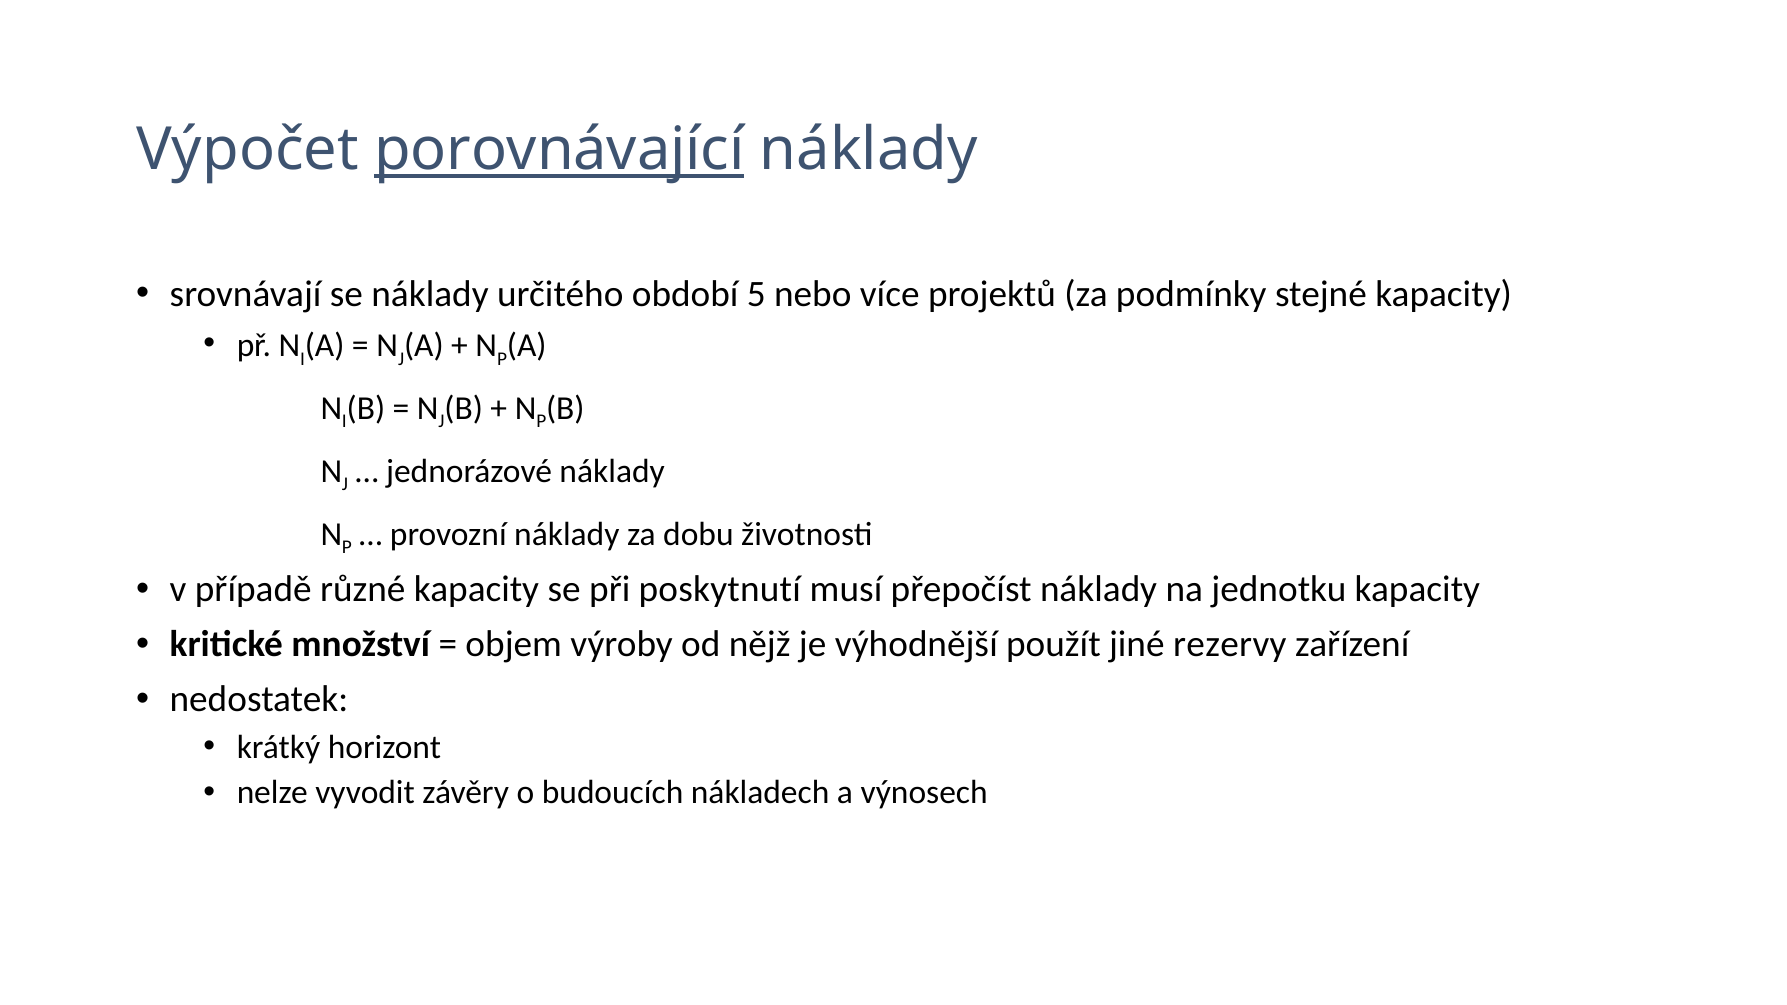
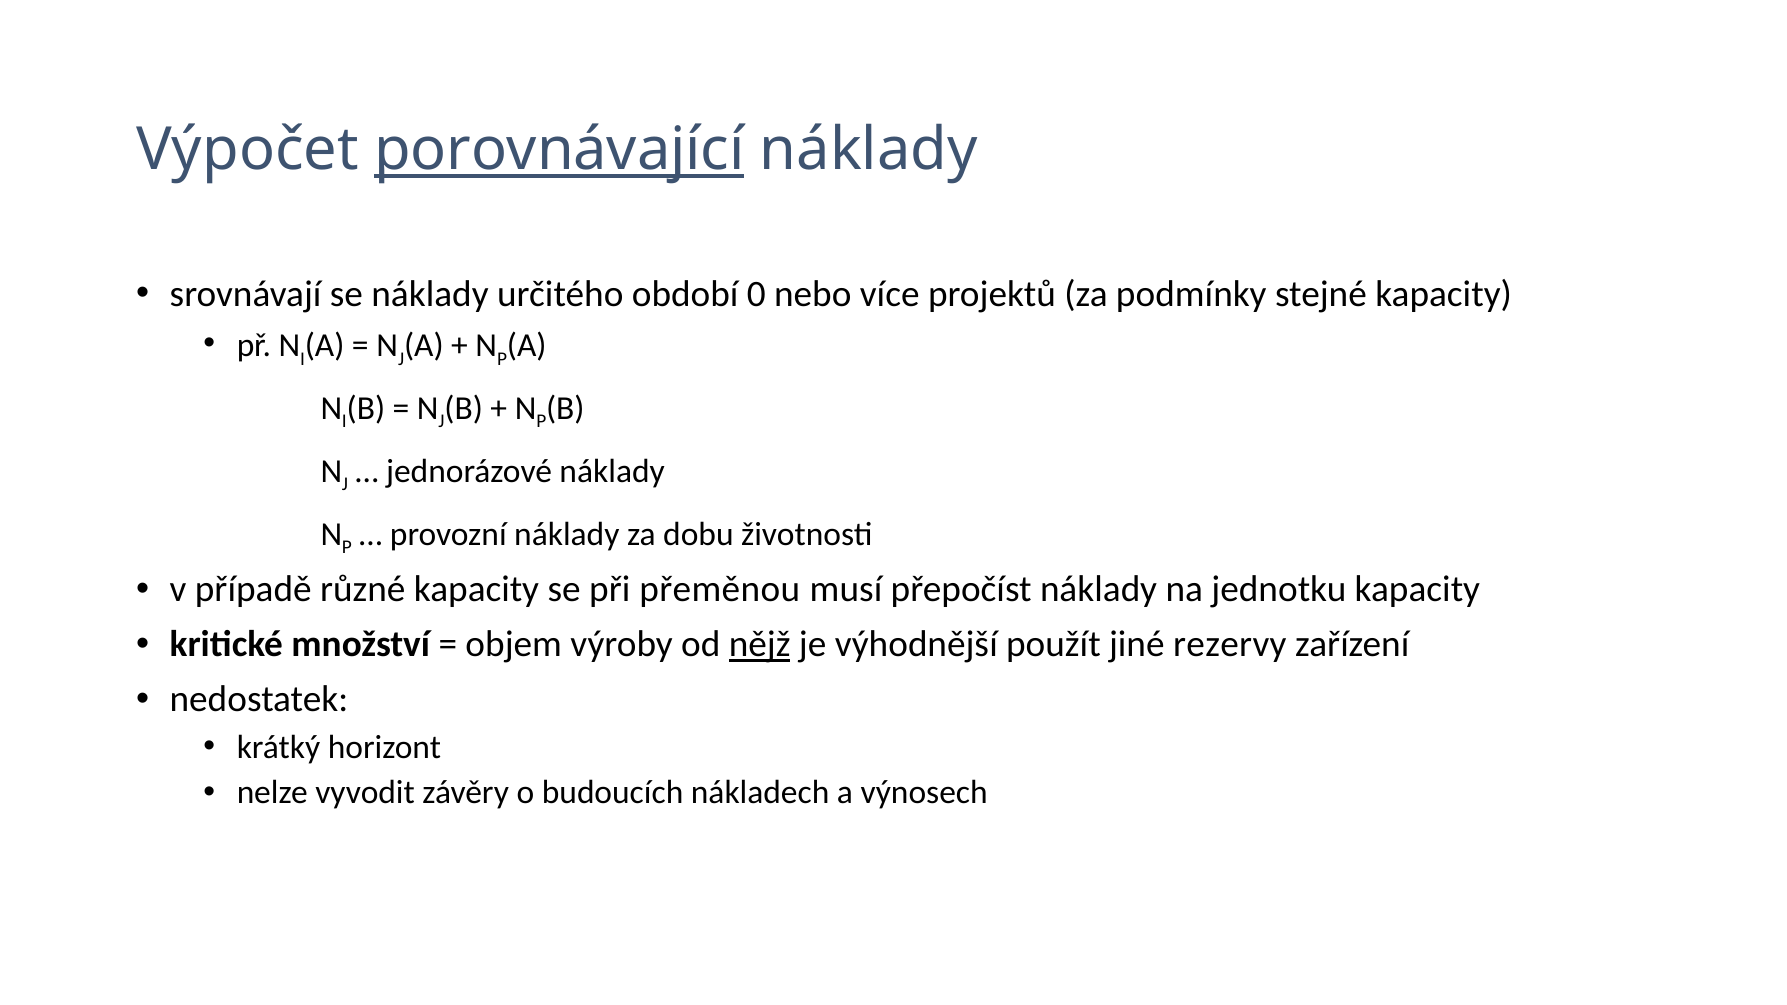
5: 5 -> 0 (756, 294)
poskytnutí: poskytnutí -> přeměnou (720, 589)
nějž underline: none -> present (760, 645)
